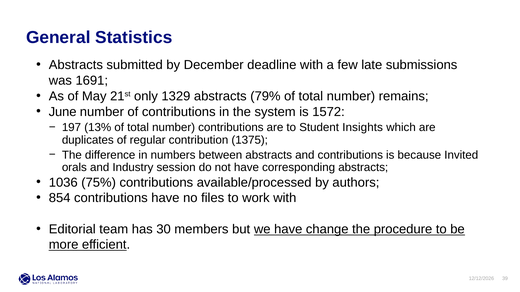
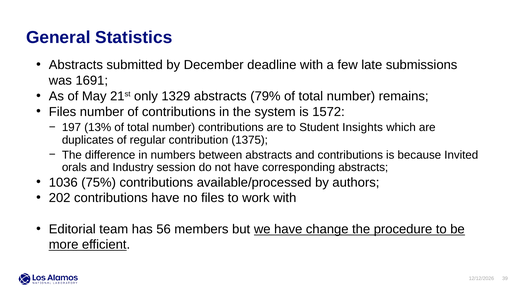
June: June -> Files (63, 112)
854: 854 -> 202 (60, 198)
30: 30 -> 56 (164, 230)
